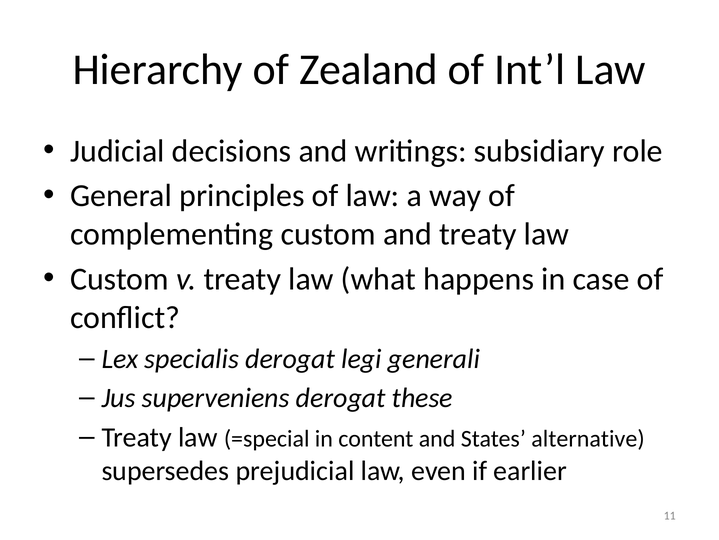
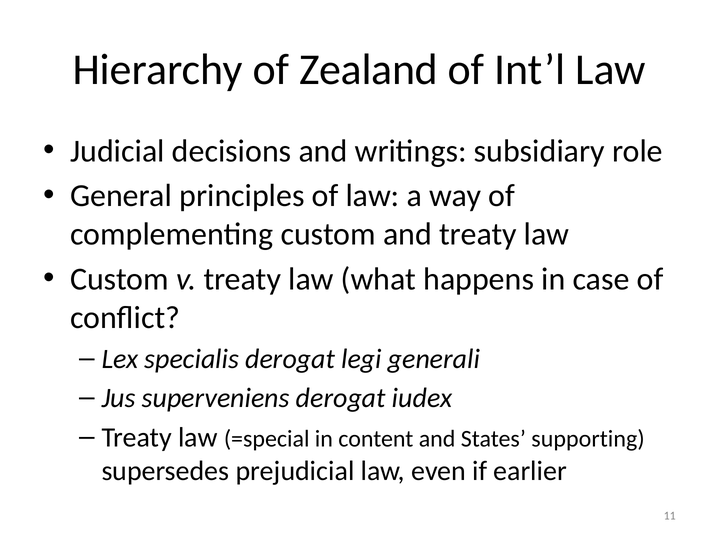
these: these -> iudex (422, 398)
alternative: alternative -> supporting (588, 438)
